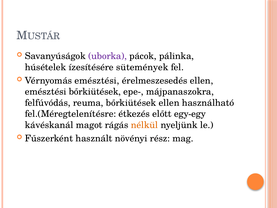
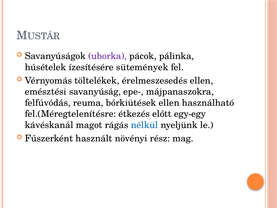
Vérnyomás emésztési: emésztési -> töltelékek (97, 80)
emésztési bőrkiütések: bőrkiütések -> savanyúság (95, 92)
nélkül colour: orange -> blue (144, 125)
